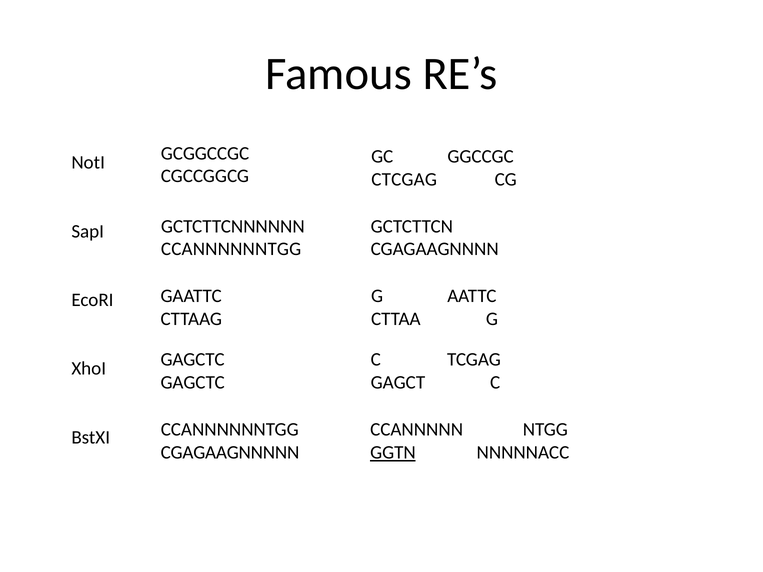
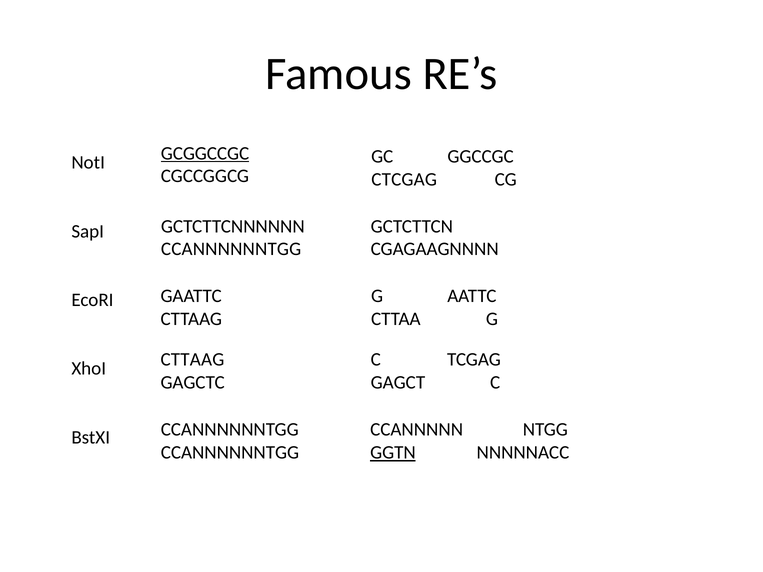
GCGGCCGC underline: none -> present (205, 153)
GAGCTC: GAGCTC -> CTTAAG (192, 360)
CGAGAAGNNNNN: CGAGAAGNNNNN -> CCANNNNNNTGG (230, 453)
